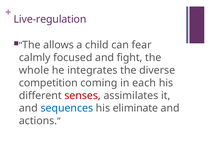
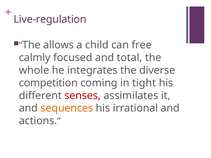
fear: fear -> free (142, 45)
fight: fight -> total (130, 58)
each: each -> tight (144, 83)
sequences colour: blue -> orange (67, 108)
eliminate: eliminate -> irrational (135, 108)
